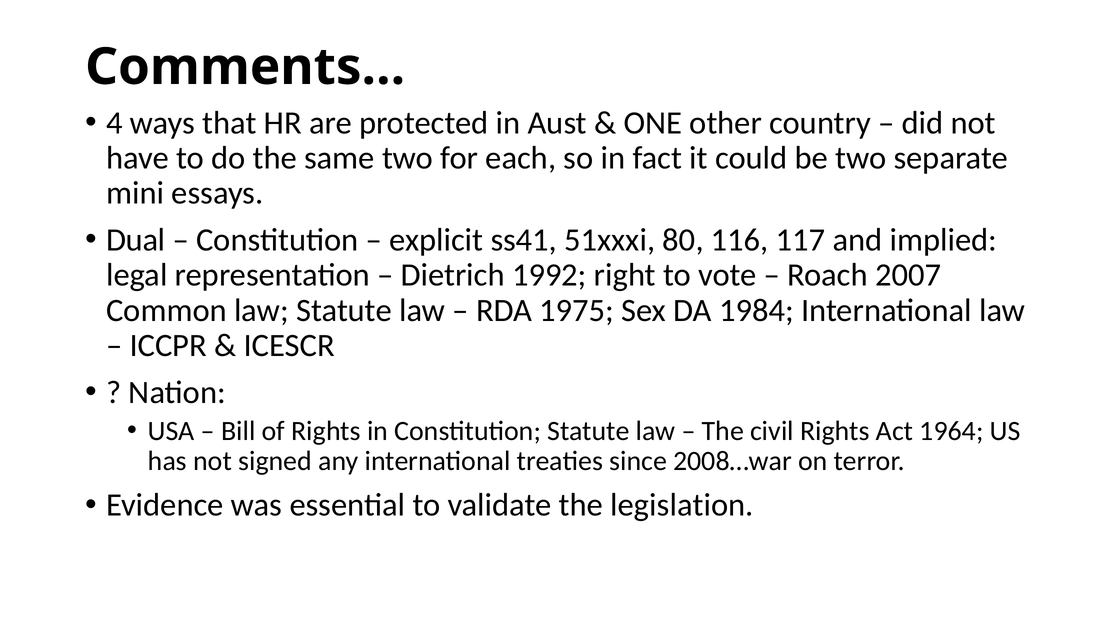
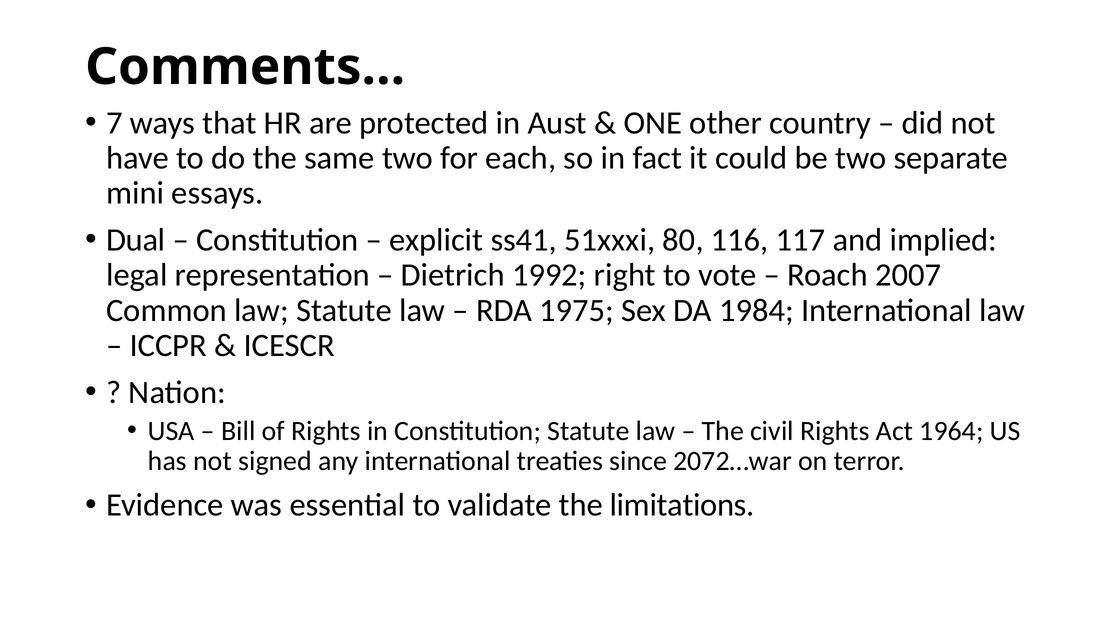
4: 4 -> 7 (114, 123)
2008…war: 2008…war -> 2072…war (733, 461)
legislation: legislation -> limitations (682, 505)
